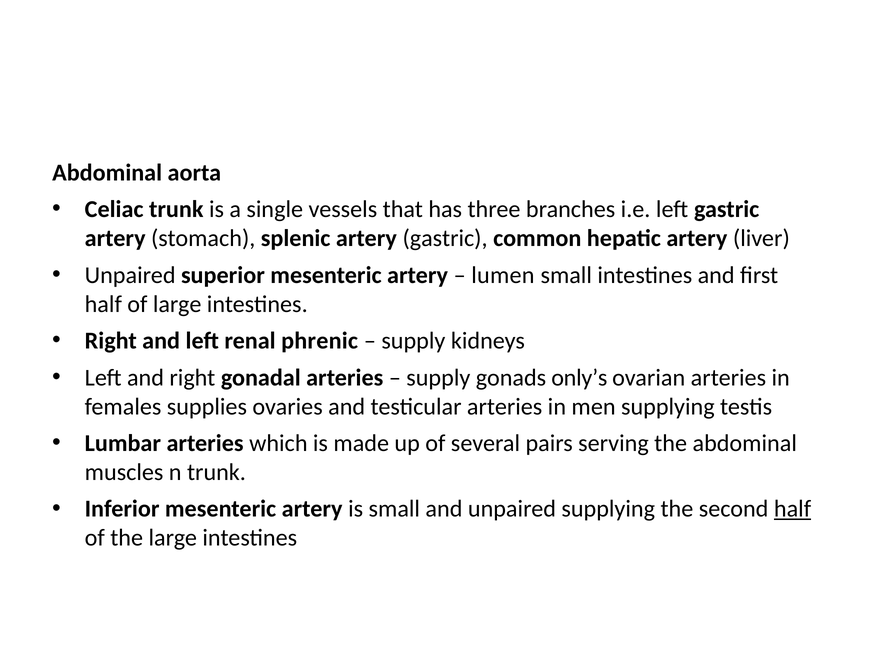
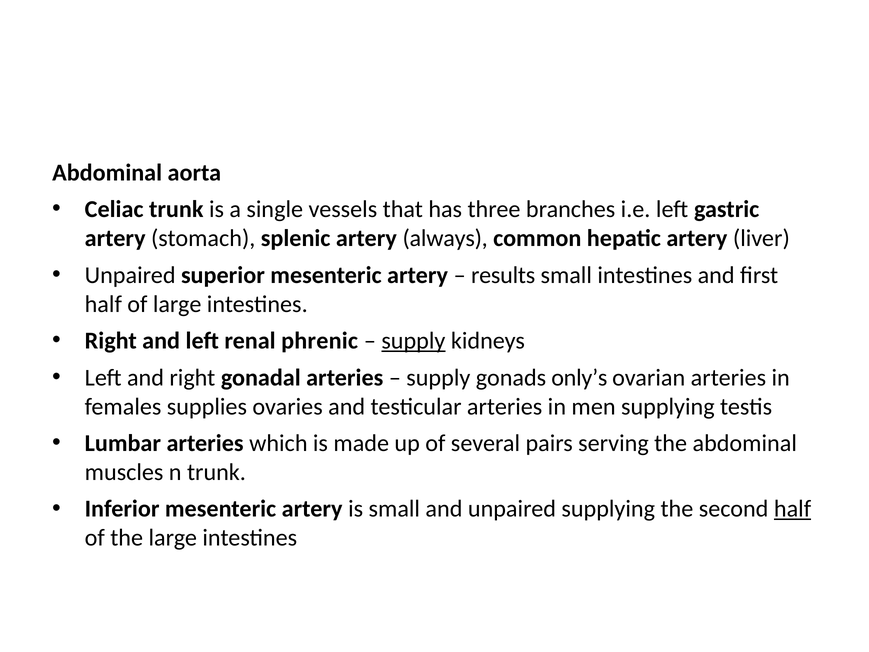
artery gastric: gastric -> always (445, 238)
lumen: lumen -> results (503, 275)
supply underline: none -> present (413, 341)
